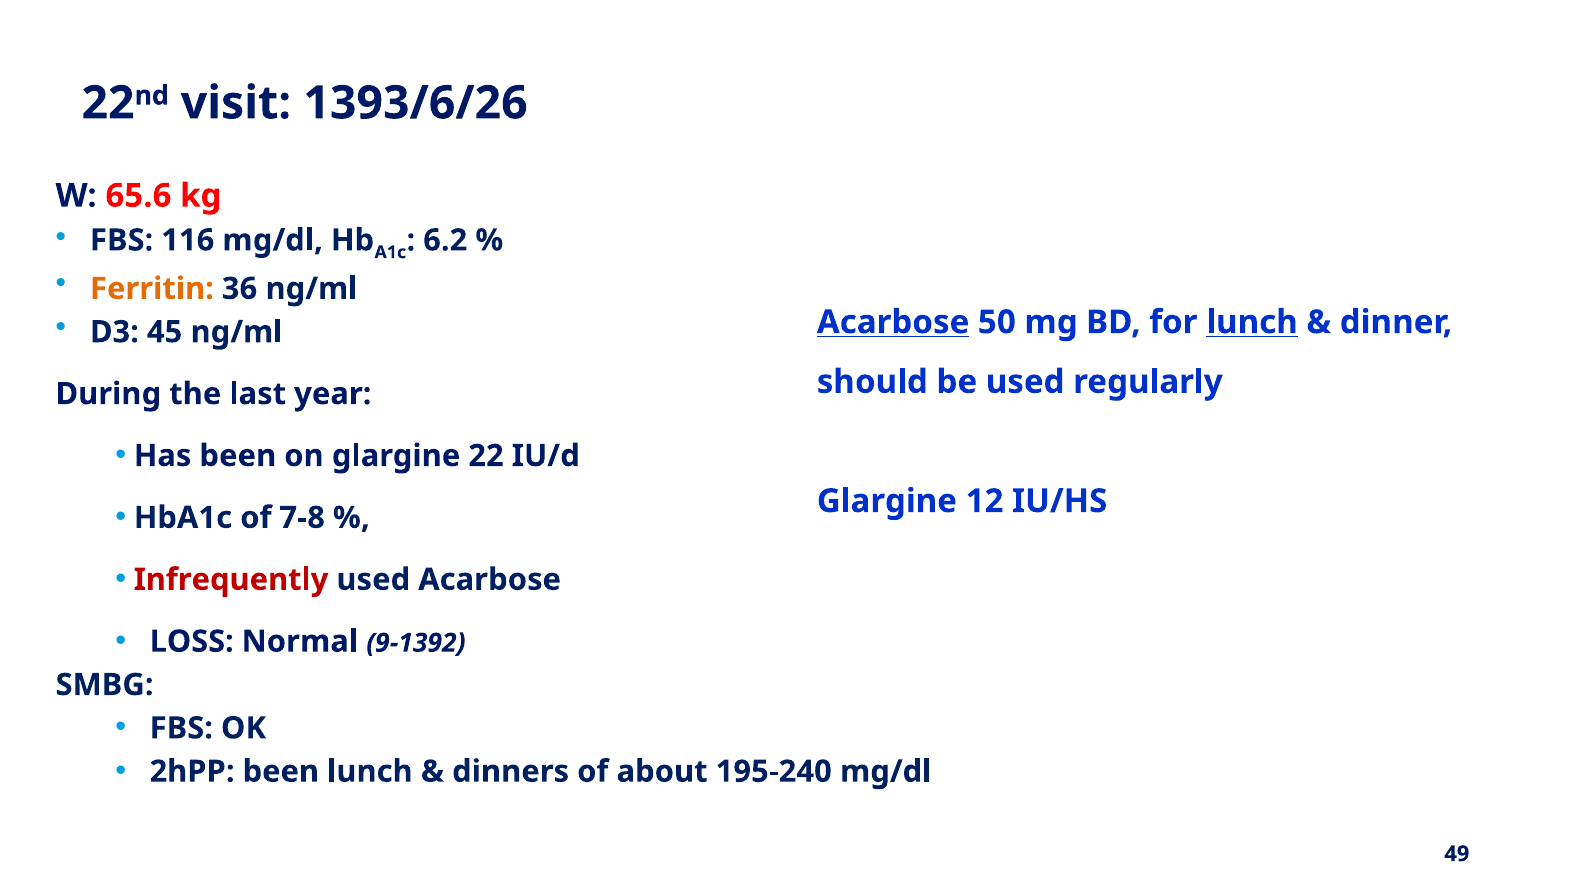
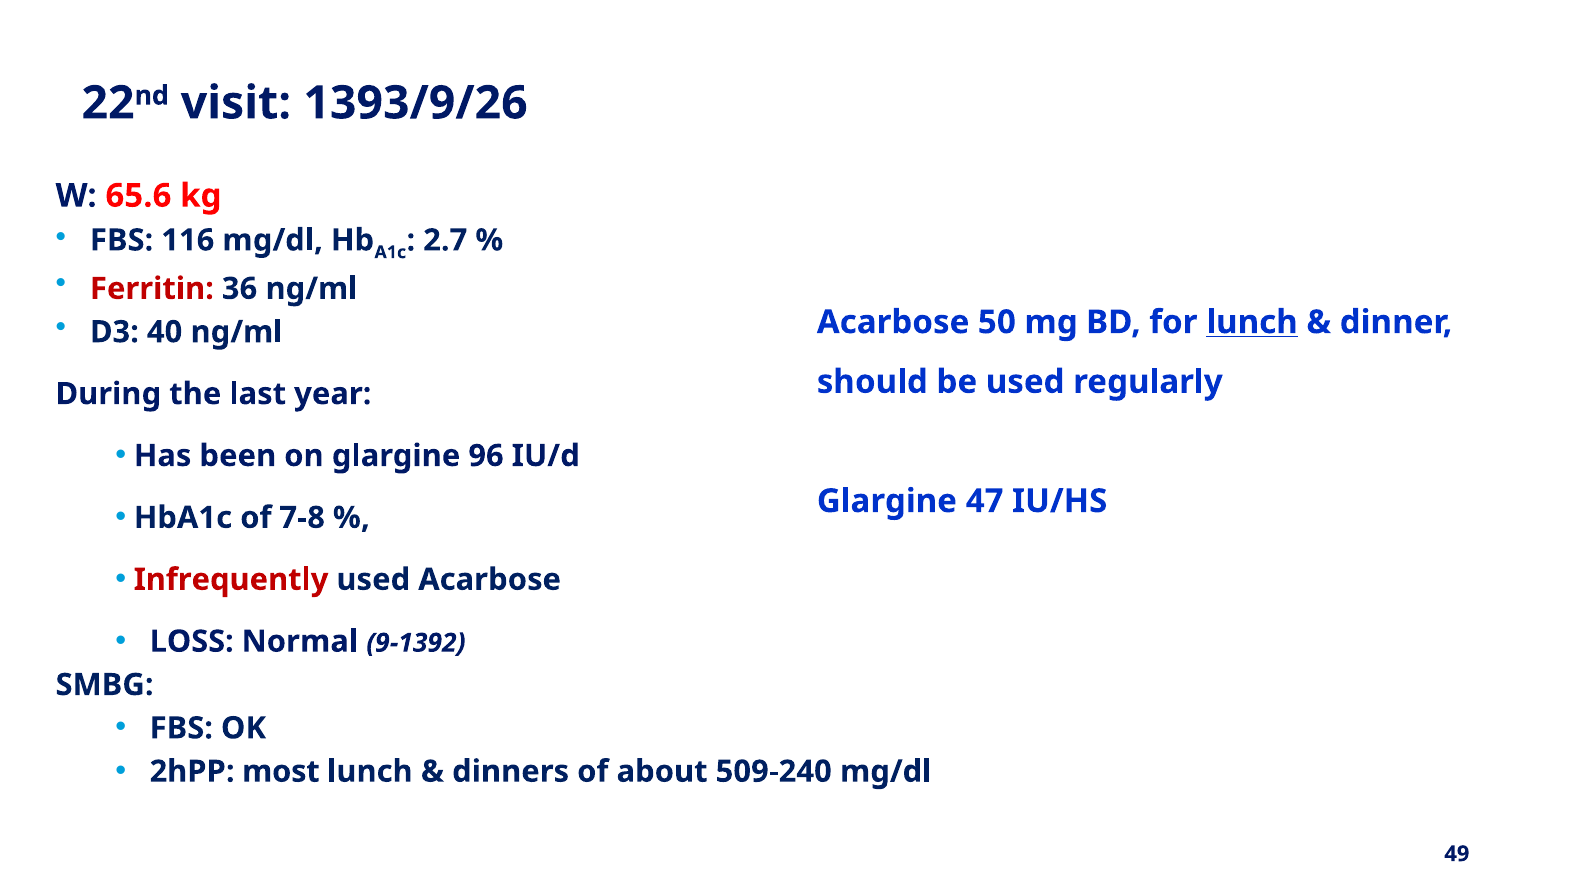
1393/6/26: 1393/6/26 -> 1393/9/26 (416, 103)
6.2: 6.2 -> 2.7 (445, 240)
Ferritin colour: orange -> red (152, 289)
45: 45 -> 40 (165, 332)
Acarbose underline: present -> none (893, 322)
22: 22 -> 96 (486, 456)
12: 12 -> 47 (985, 501)
2hPP been: been -> most (281, 772)
195-240: 195-240 -> 509-240 (774, 772)
